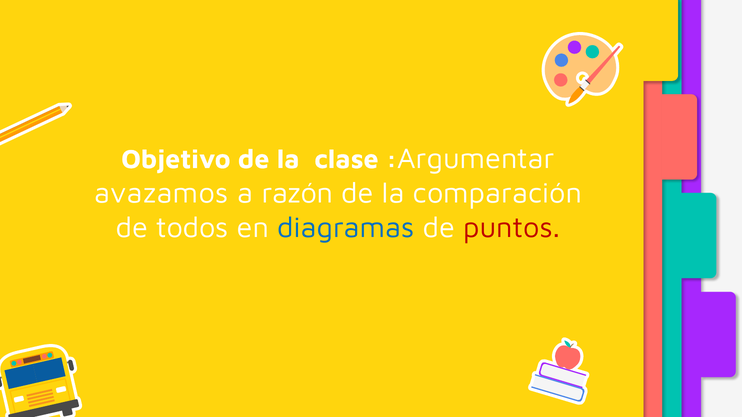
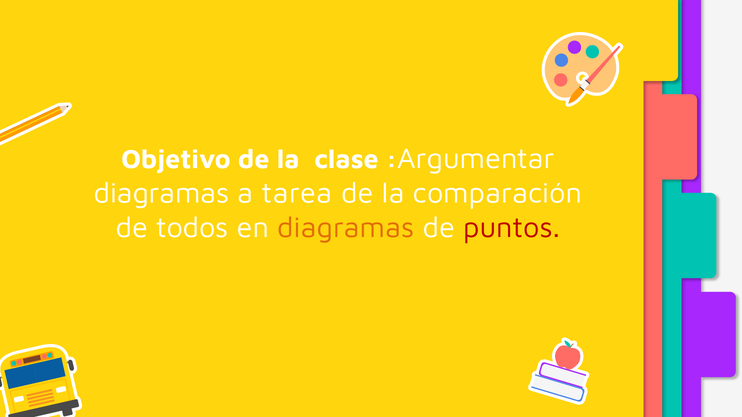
avazamos: avazamos -> diagramas (162, 193)
razón: razón -> tarea (297, 193)
diagramas colour: blue -> orange (346, 228)
